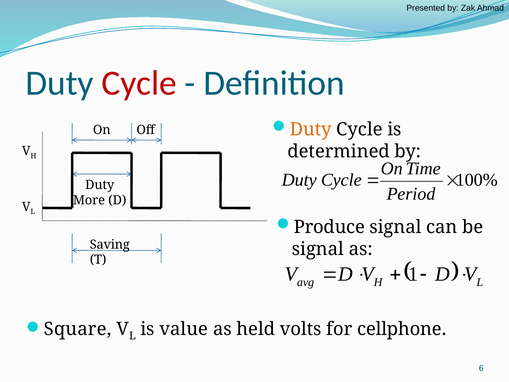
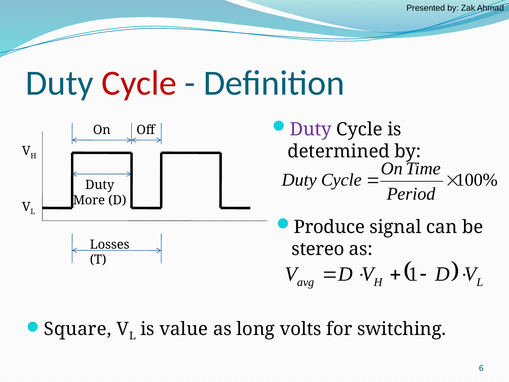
Duty colour: orange -> purple (311, 129)
Saving: Saving -> Losses (110, 244)
signal: signal -> stereo (318, 249)
held: held -> long (256, 329)
cellphone: cellphone -> switching (402, 329)
